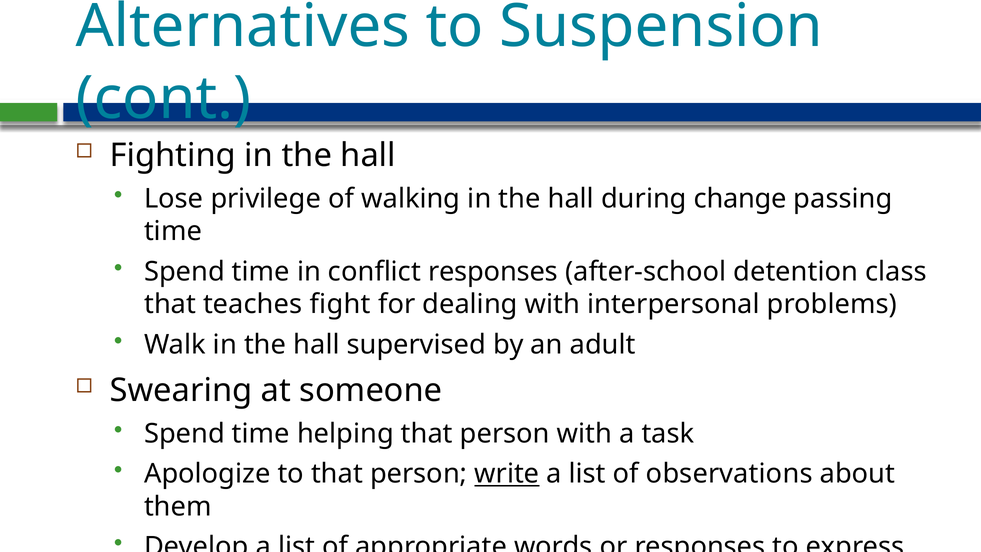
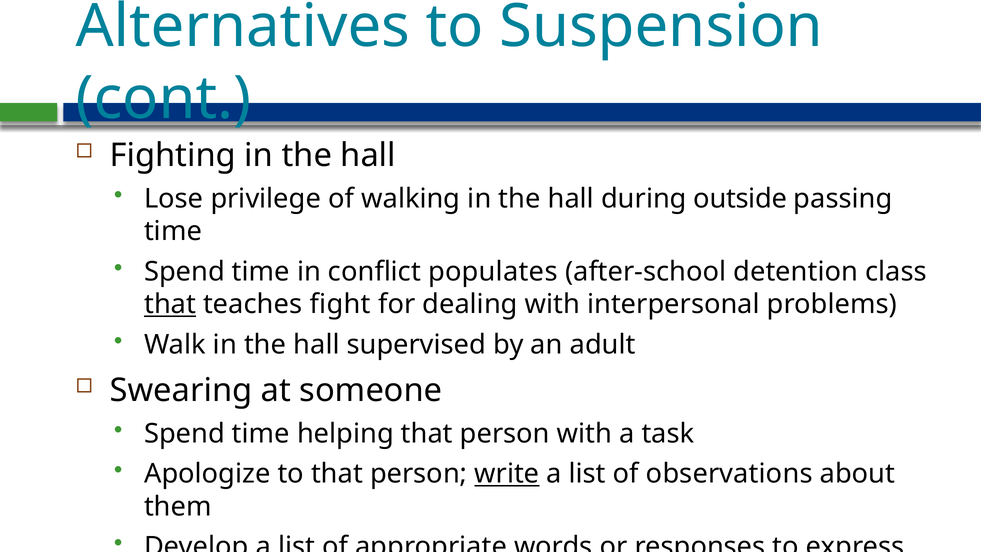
change: change -> outside (740, 199)
conflict responses: responses -> populates (493, 272)
that underline: none -> present (170, 304)
